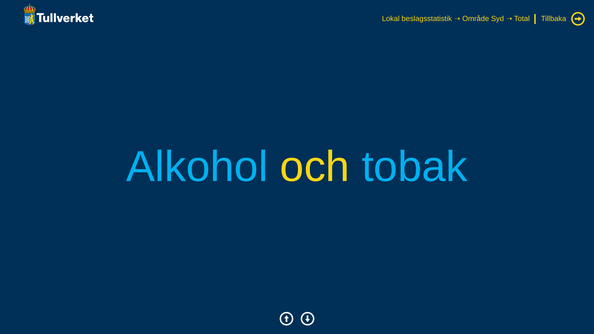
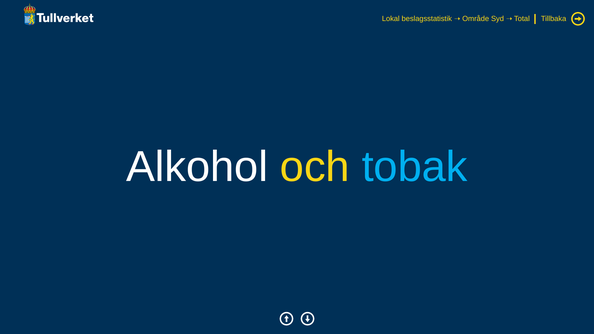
Alkohol colour: light blue -> white (197, 167)
